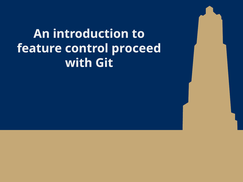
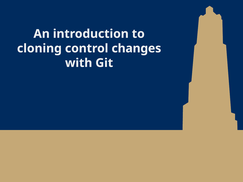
feature: feature -> cloning (39, 48)
proceed: proceed -> changes (136, 48)
